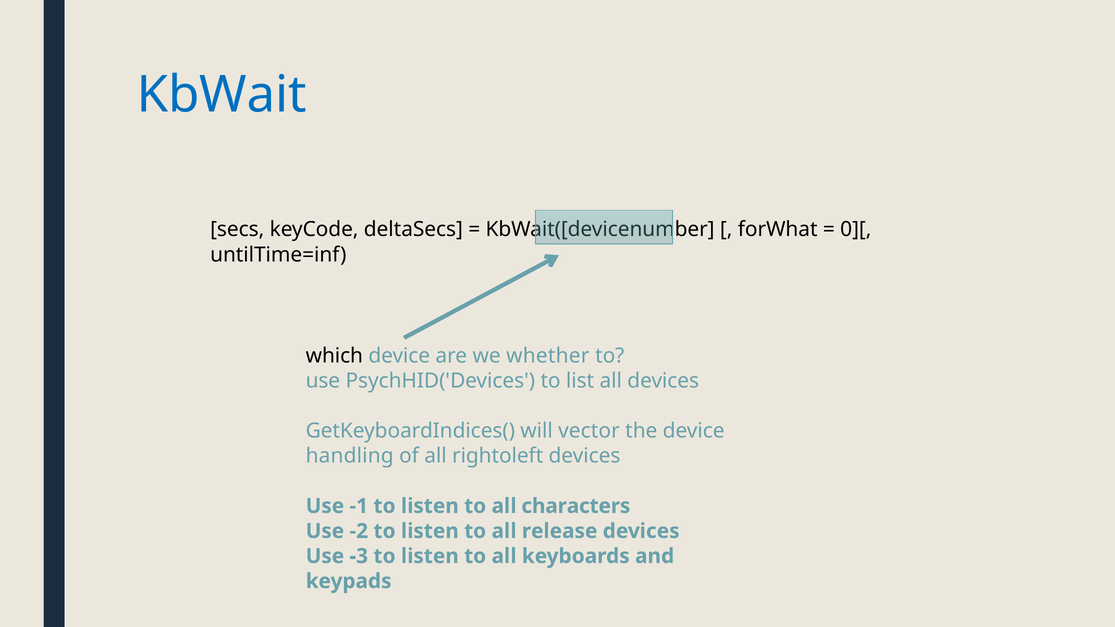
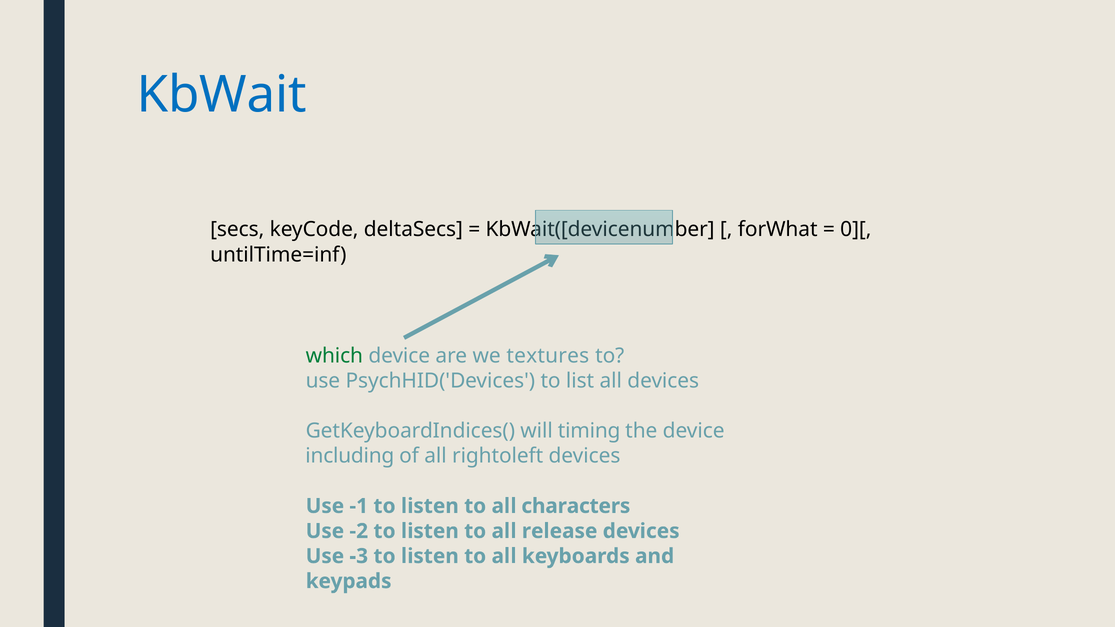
which colour: black -> green (334, 356)
whether: whether -> textures (548, 356)
vector: vector -> timing (589, 431)
handling: handling -> including (350, 456)
